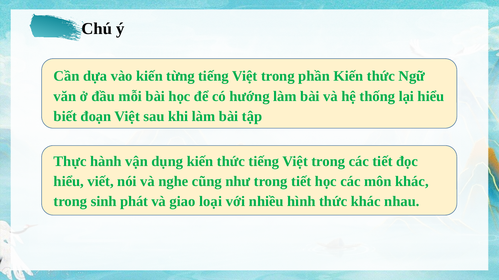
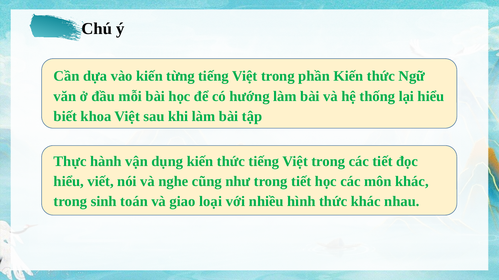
đoạn: đoạn -> khoa (96, 117)
phát: phát -> toán (134, 202)
